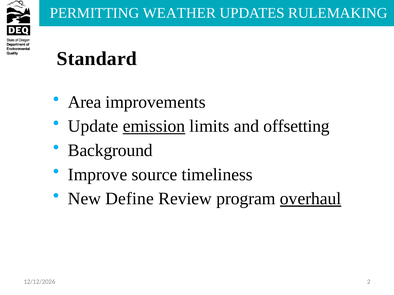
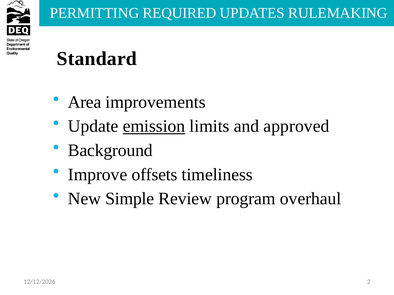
WEATHER: WEATHER -> REQUIRED (180, 13)
offsetting: offsetting -> approved (296, 126)
source: source -> offsets (155, 175)
Define: Define -> Simple (130, 199)
overhaul underline: present -> none (311, 199)
